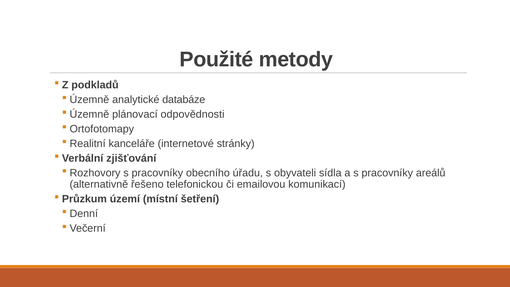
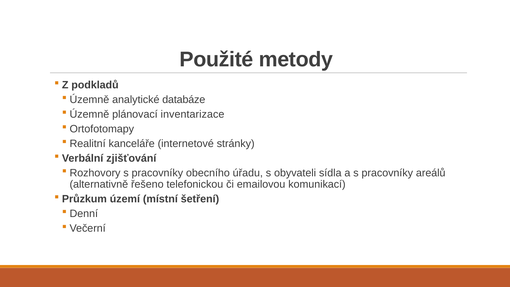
odpovědnosti: odpovědnosti -> inventarizace (193, 114)
